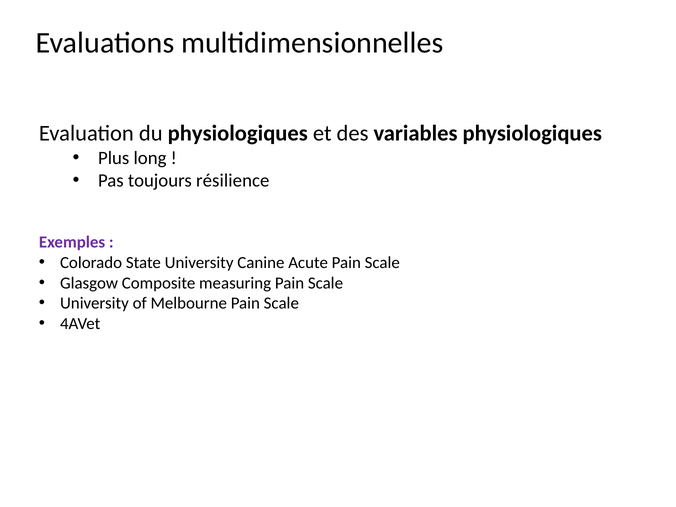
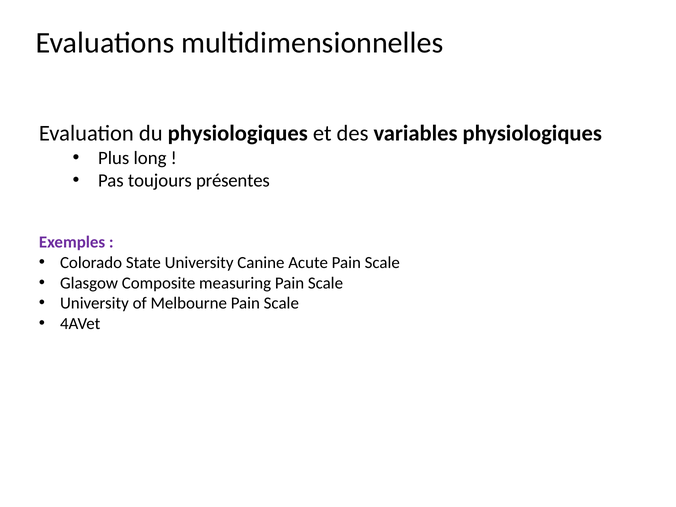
résilience: résilience -> présentes (233, 181)
